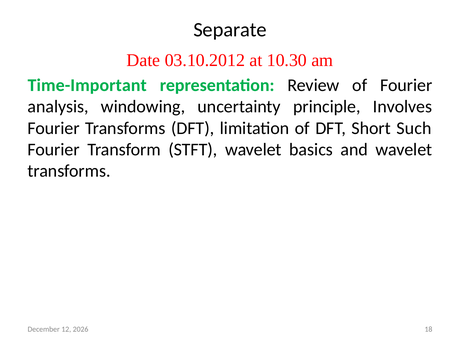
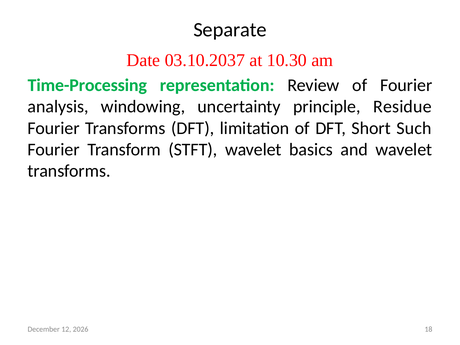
03.10.2012: 03.10.2012 -> 03.10.2037 (205, 60)
Time-Important: Time-Important -> Time-Processing (87, 85)
Involves: Involves -> Residue (402, 107)
